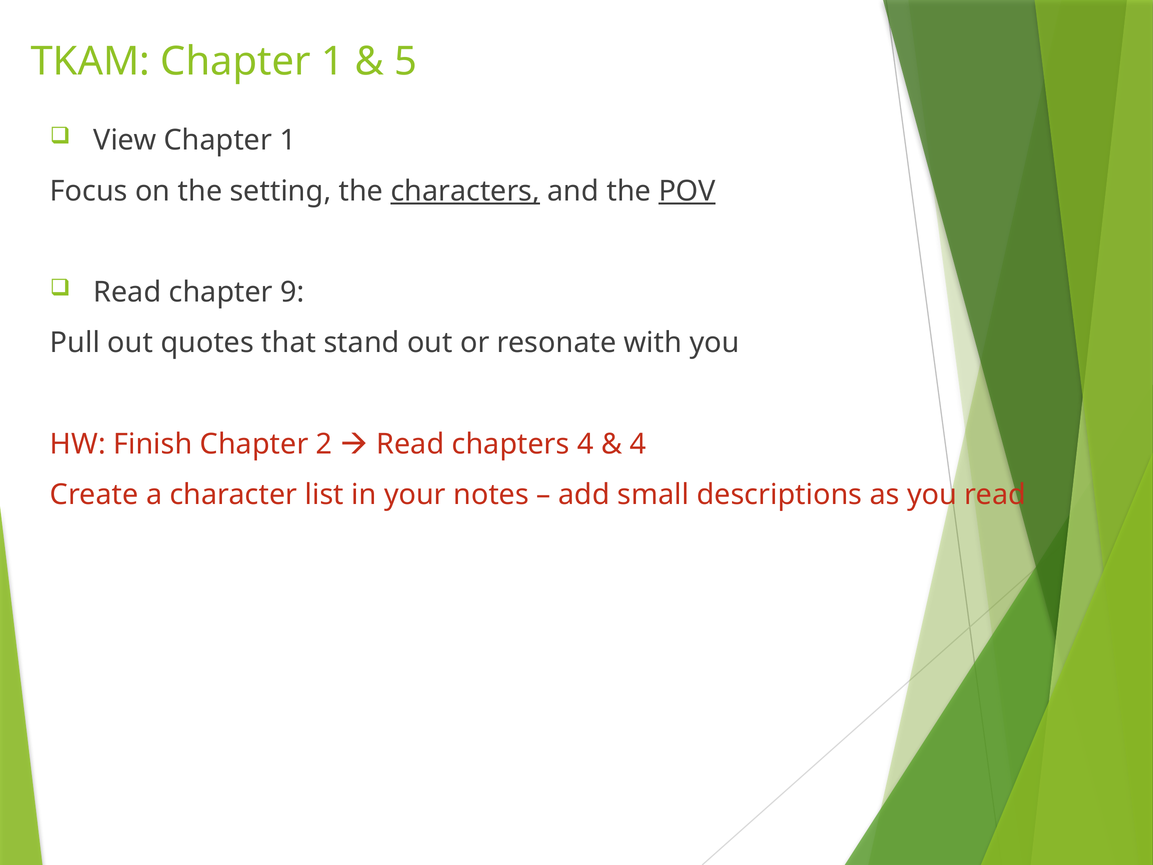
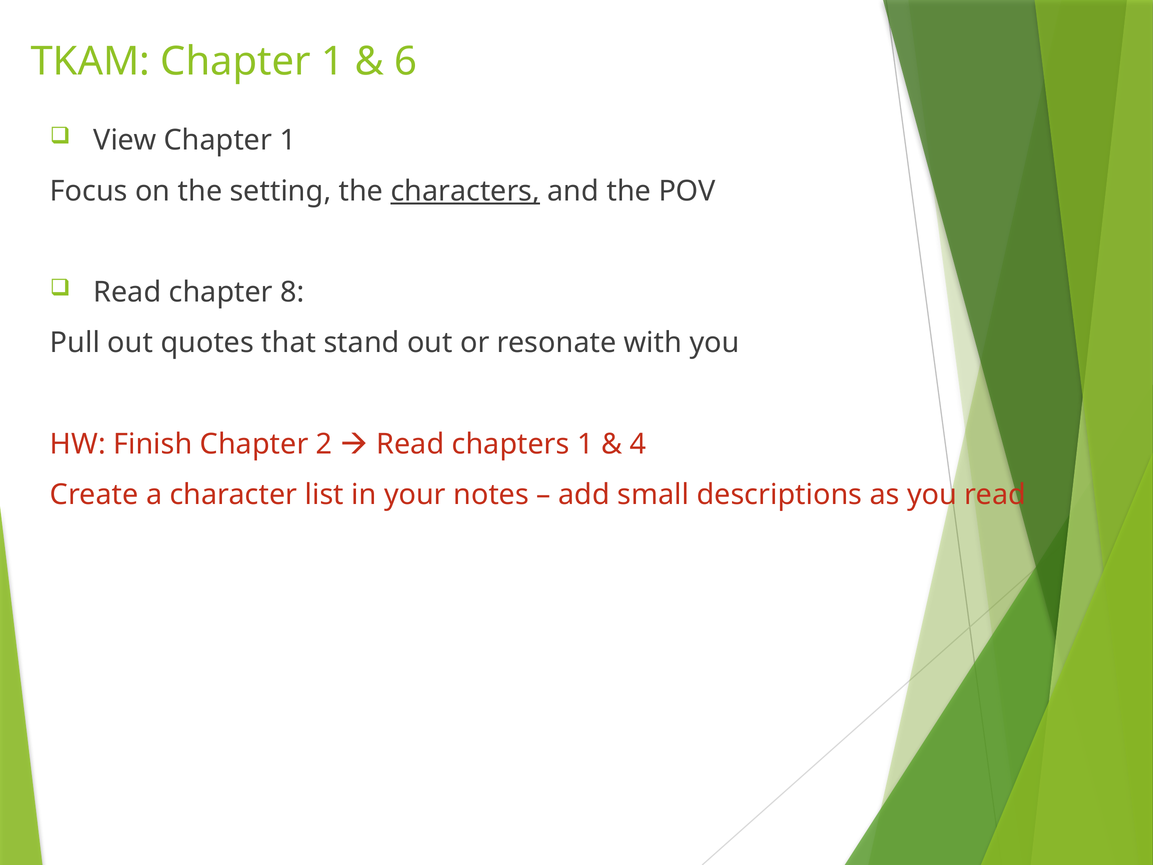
5: 5 -> 6 (406, 61)
POV underline: present -> none (687, 191)
9: 9 -> 8 (292, 292)
chapters 4: 4 -> 1 (585, 444)
